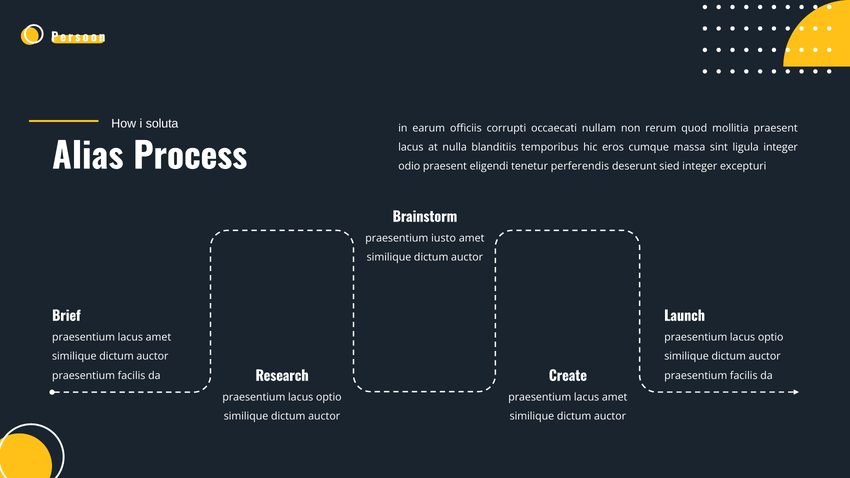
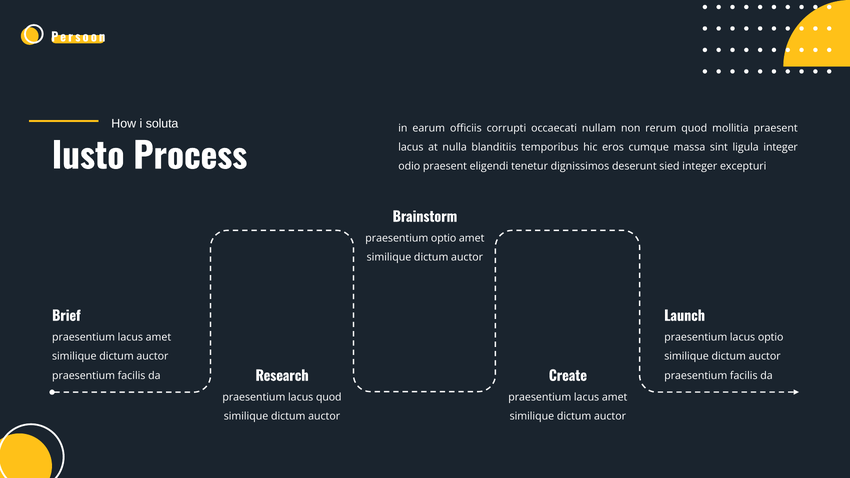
Alias: Alias -> Iusto (88, 157)
perferendis: perferendis -> dignissimos (580, 166)
praesentium iusto: iusto -> optio (444, 238)
optio: optio -> quod (329, 397)
